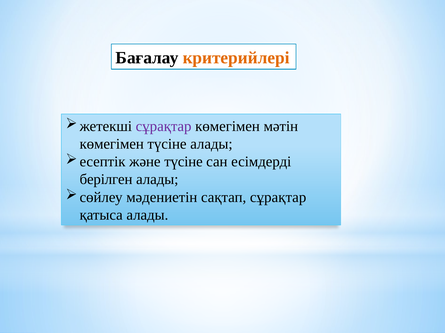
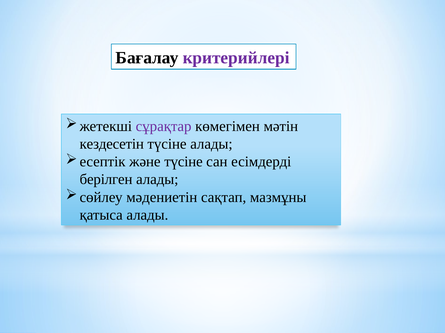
критерийлері colour: orange -> purple (236, 58)
көмегімен: көмегімен -> кездесетін (112, 144)
сақтап сұрақтар: сұрақтар -> мазмұны (278, 198)
